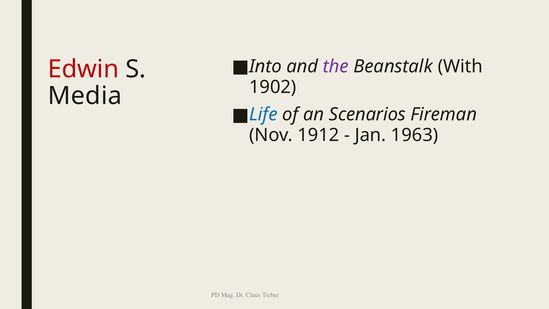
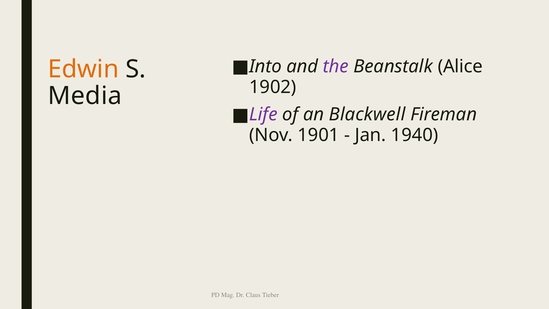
With: With -> Alice (460, 66)
Edwin colour: red -> orange (83, 69)
Life colour: blue -> purple (263, 115)
Scenarios: Scenarios -> Blackwell (367, 115)
1912: 1912 -> 1901 (318, 135)
1963: 1963 -> 1940 (415, 135)
